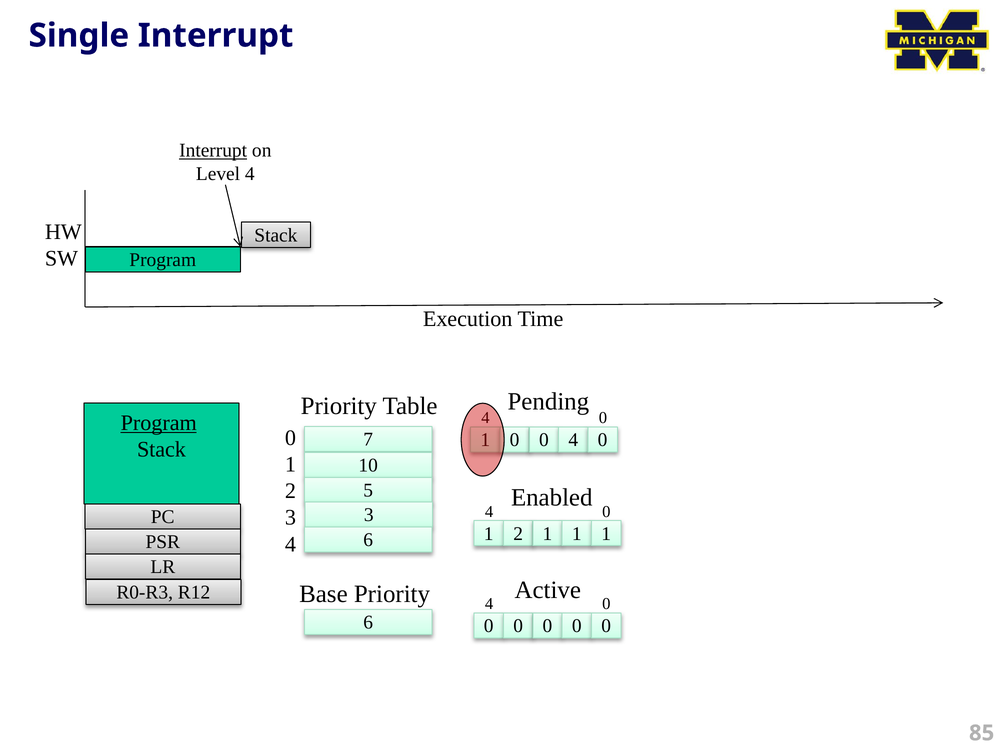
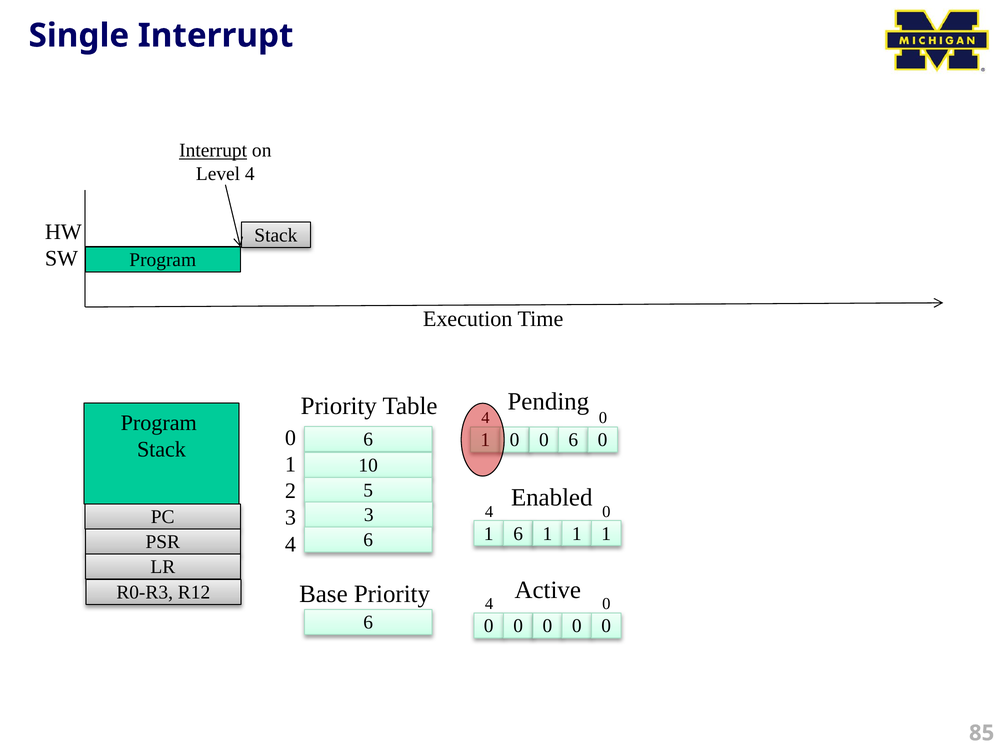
Program underline: present -> none (159, 423)
4: 4 -> 6 (573, 440)
Stack 7: 7 -> 6 (368, 440)
2: 2 -> 6 (518, 534)
